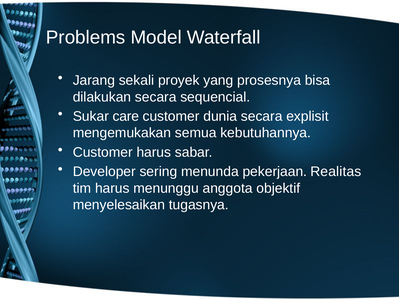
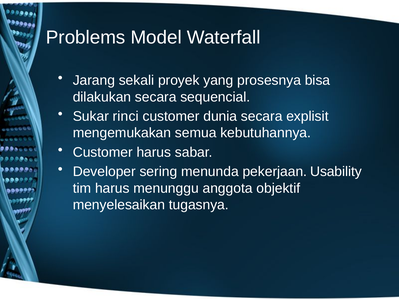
care: care -> rinci (126, 116)
Realitas: Realitas -> Usability (336, 172)
